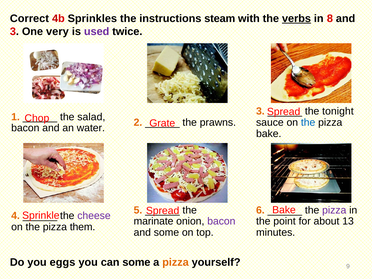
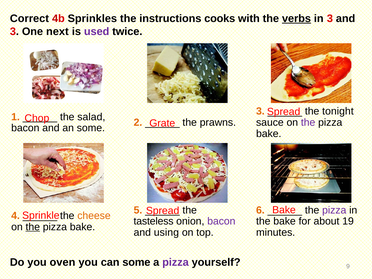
steam: steam -> cooks (220, 18)
in 8: 8 -> 3 (330, 18)
very: very -> next (57, 31)
the colour: blue -> purple (308, 122)
an water: water -> some (91, 128)
cheese colour: purple -> orange (94, 216)
marinate: marinate -> tasteless (154, 221)
the point: point -> bake (285, 221)
13: 13 -> 19 (348, 221)
the underline: none -> present (33, 227)
them: them -> bake (82, 227)
and some: some -> using (166, 232)
eggs: eggs -> oven (63, 262)
pizza colour: orange -> purple (175, 262)
